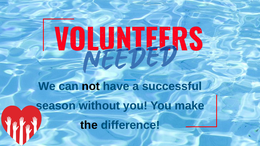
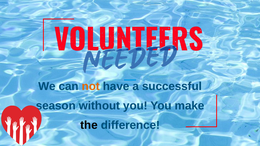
not colour: black -> orange (91, 86)
